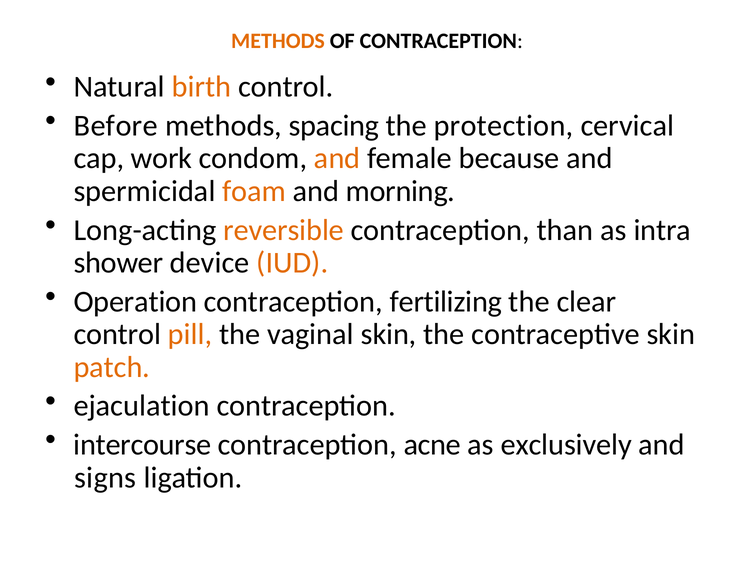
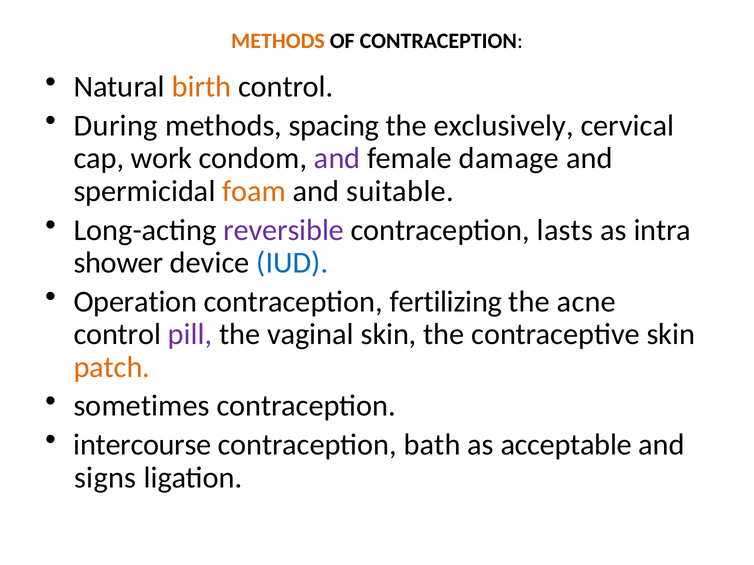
Before: Before -> During (116, 126)
protection: protection -> exclusively (504, 126)
and colour: orange -> purple (337, 159)
because: because -> damage (509, 159)
morning: morning -> suitable (400, 191)
reversible colour: orange -> purple (284, 230)
than: than -> lasts (565, 230)
IUD colour: orange -> blue (292, 263)
clear: clear -> acne (586, 302)
pill colour: orange -> purple (190, 335)
ejaculation: ejaculation -> sometimes (142, 406)
acne: acne -> bath (432, 445)
exclusively: exclusively -> acceptable (566, 445)
